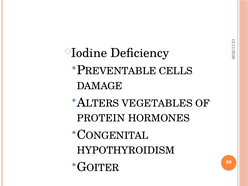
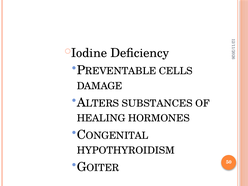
VEGETABLES: VEGETABLES -> SUBSTANCES (157, 103)
PROTEIN: PROTEIN -> HEALING (101, 118)
